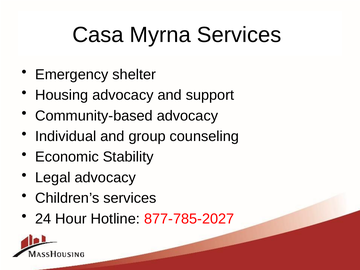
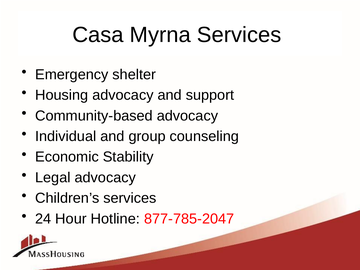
877-785-2027: 877-785-2027 -> 877-785-2047 (189, 219)
